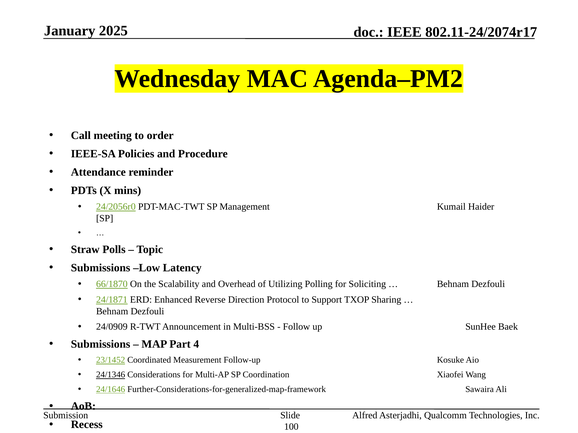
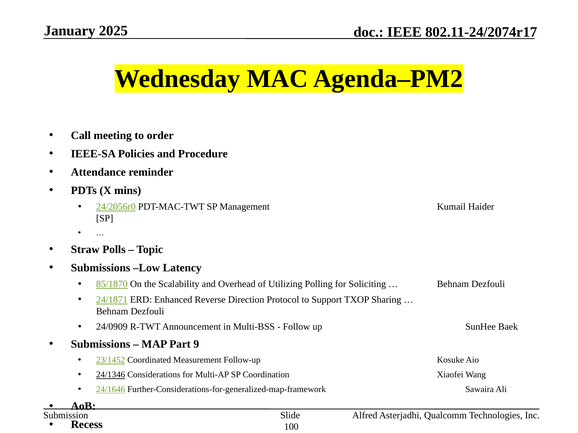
66/1870: 66/1870 -> 85/1870 (112, 284)
4: 4 -> 9 (196, 345)
